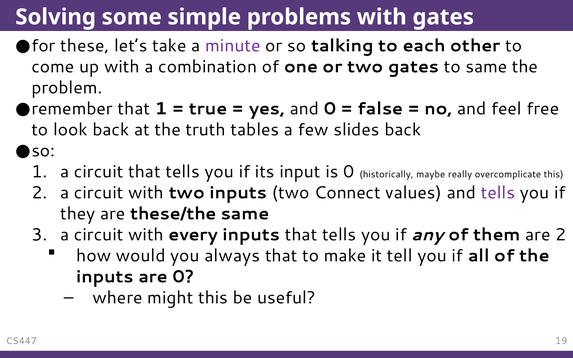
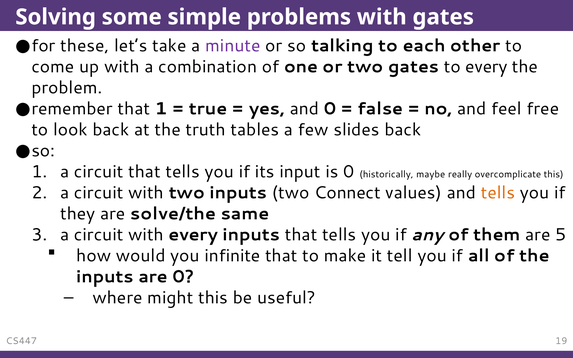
to same: same -> every (486, 67)
tells colour: purple -> orange (498, 193)
these/the: these/the -> solve/the (173, 214)
are 2: 2 -> 5 (561, 235)
always: always -> infinite (232, 256)
